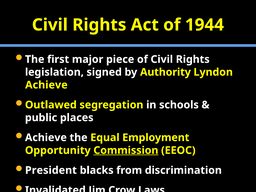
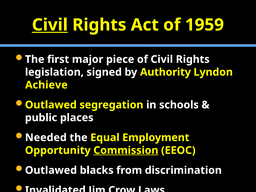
Civil underline: none -> present (50, 25)
1944: 1944 -> 1959 (204, 25)
Achieve: Achieve -> Needed (46, 138)
President: President -> Outlawed (51, 170)
